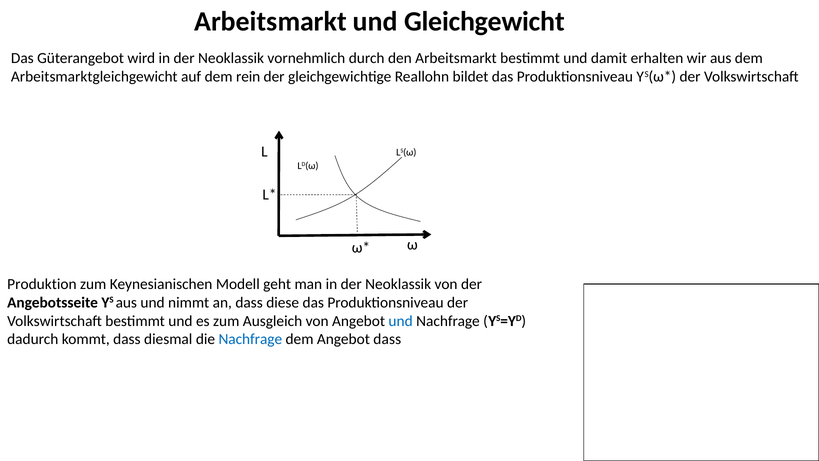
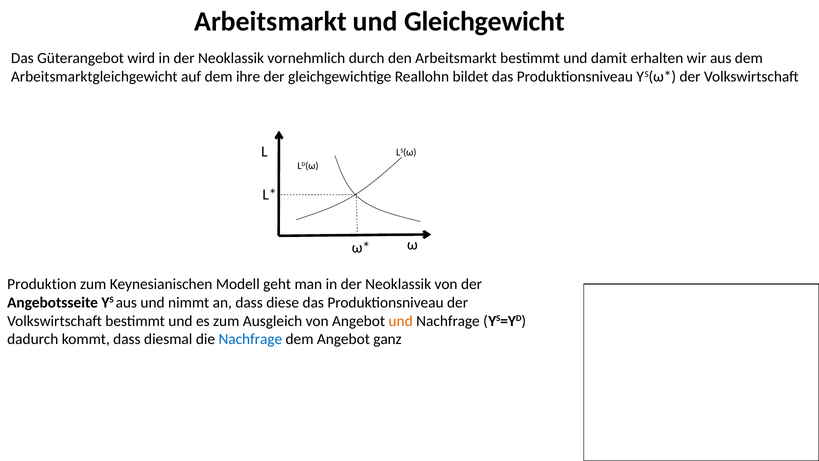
rein: rein -> ihre (248, 77)
und colour: blue -> orange (401, 321)
Angebot dass: dass -> ganz (387, 339)
